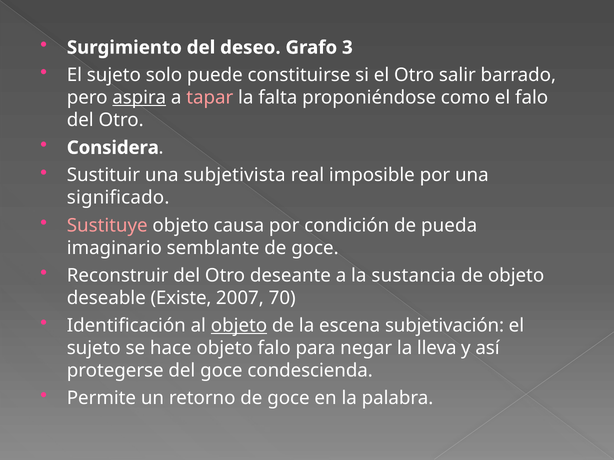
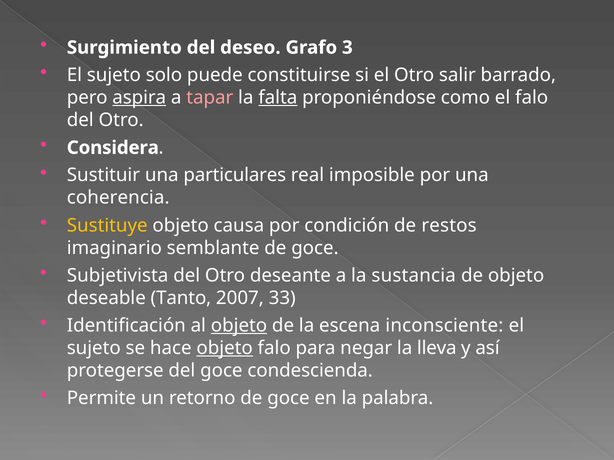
falta underline: none -> present (278, 98)
subjetivista: subjetivista -> particulares (235, 175)
significado: significado -> coherencia (118, 198)
Sustituye colour: pink -> yellow (107, 226)
pueda: pueda -> restos (449, 226)
Reconstruir: Reconstruir -> Subjetivista (118, 276)
Existe: Existe -> Tanto (181, 298)
70: 70 -> 33 (282, 298)
subjetivación: subjetivación -> inconsciente (444, 326)
objeto underline: none -> present (225, 348)
